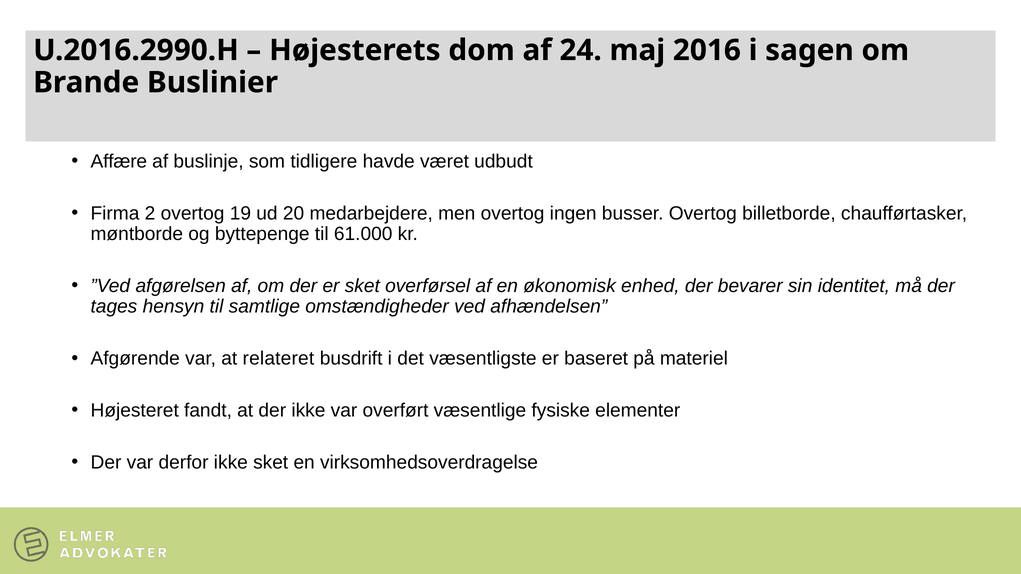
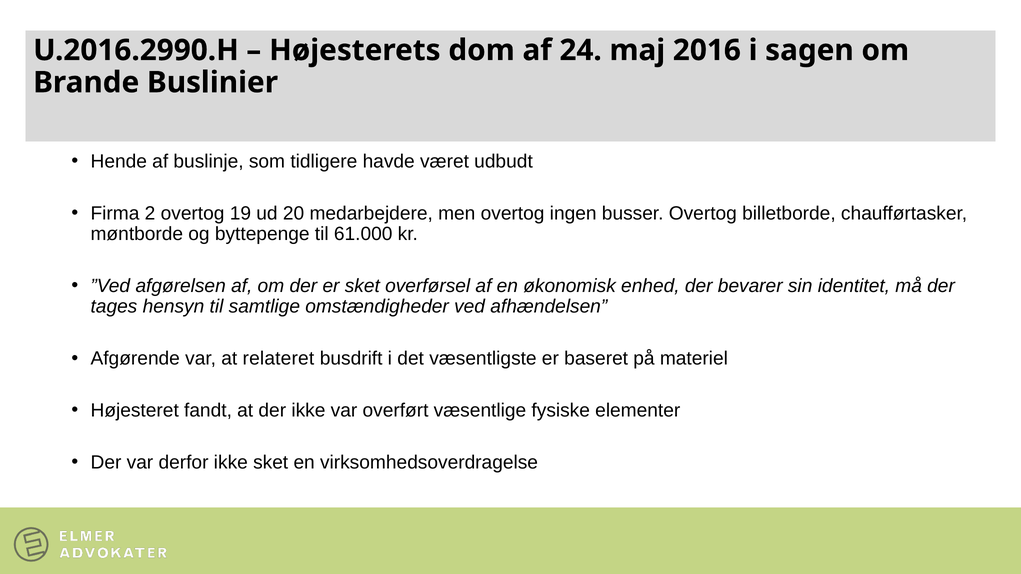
Affære: Affære -> Hende (119, 161)
